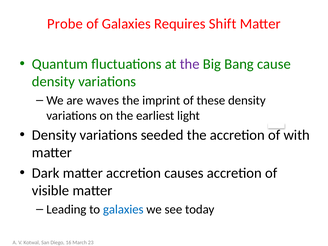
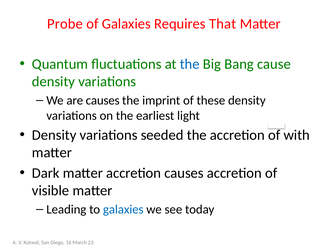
Shift: Shift -> That (223, 24)
the colour: purple -> blue (190, 64)
are waves: waves -> causes (103, 100)
